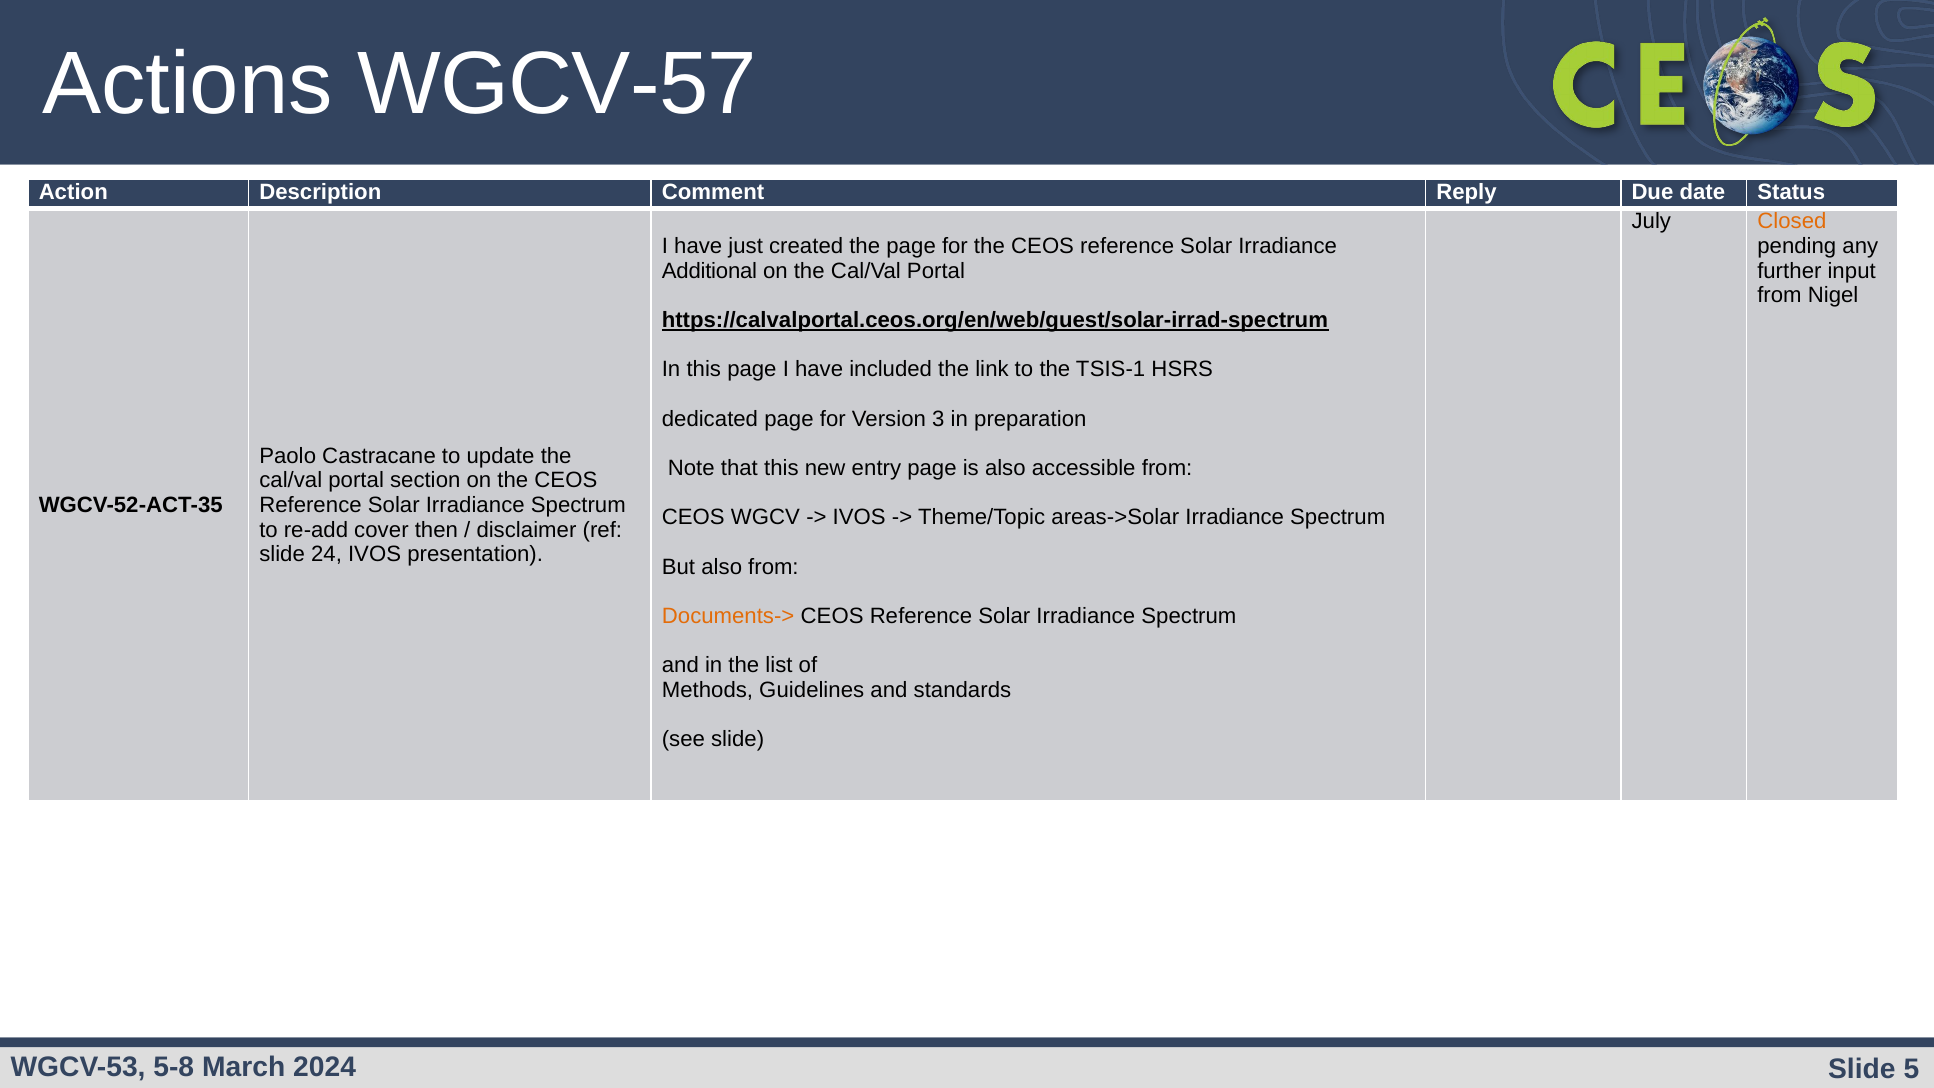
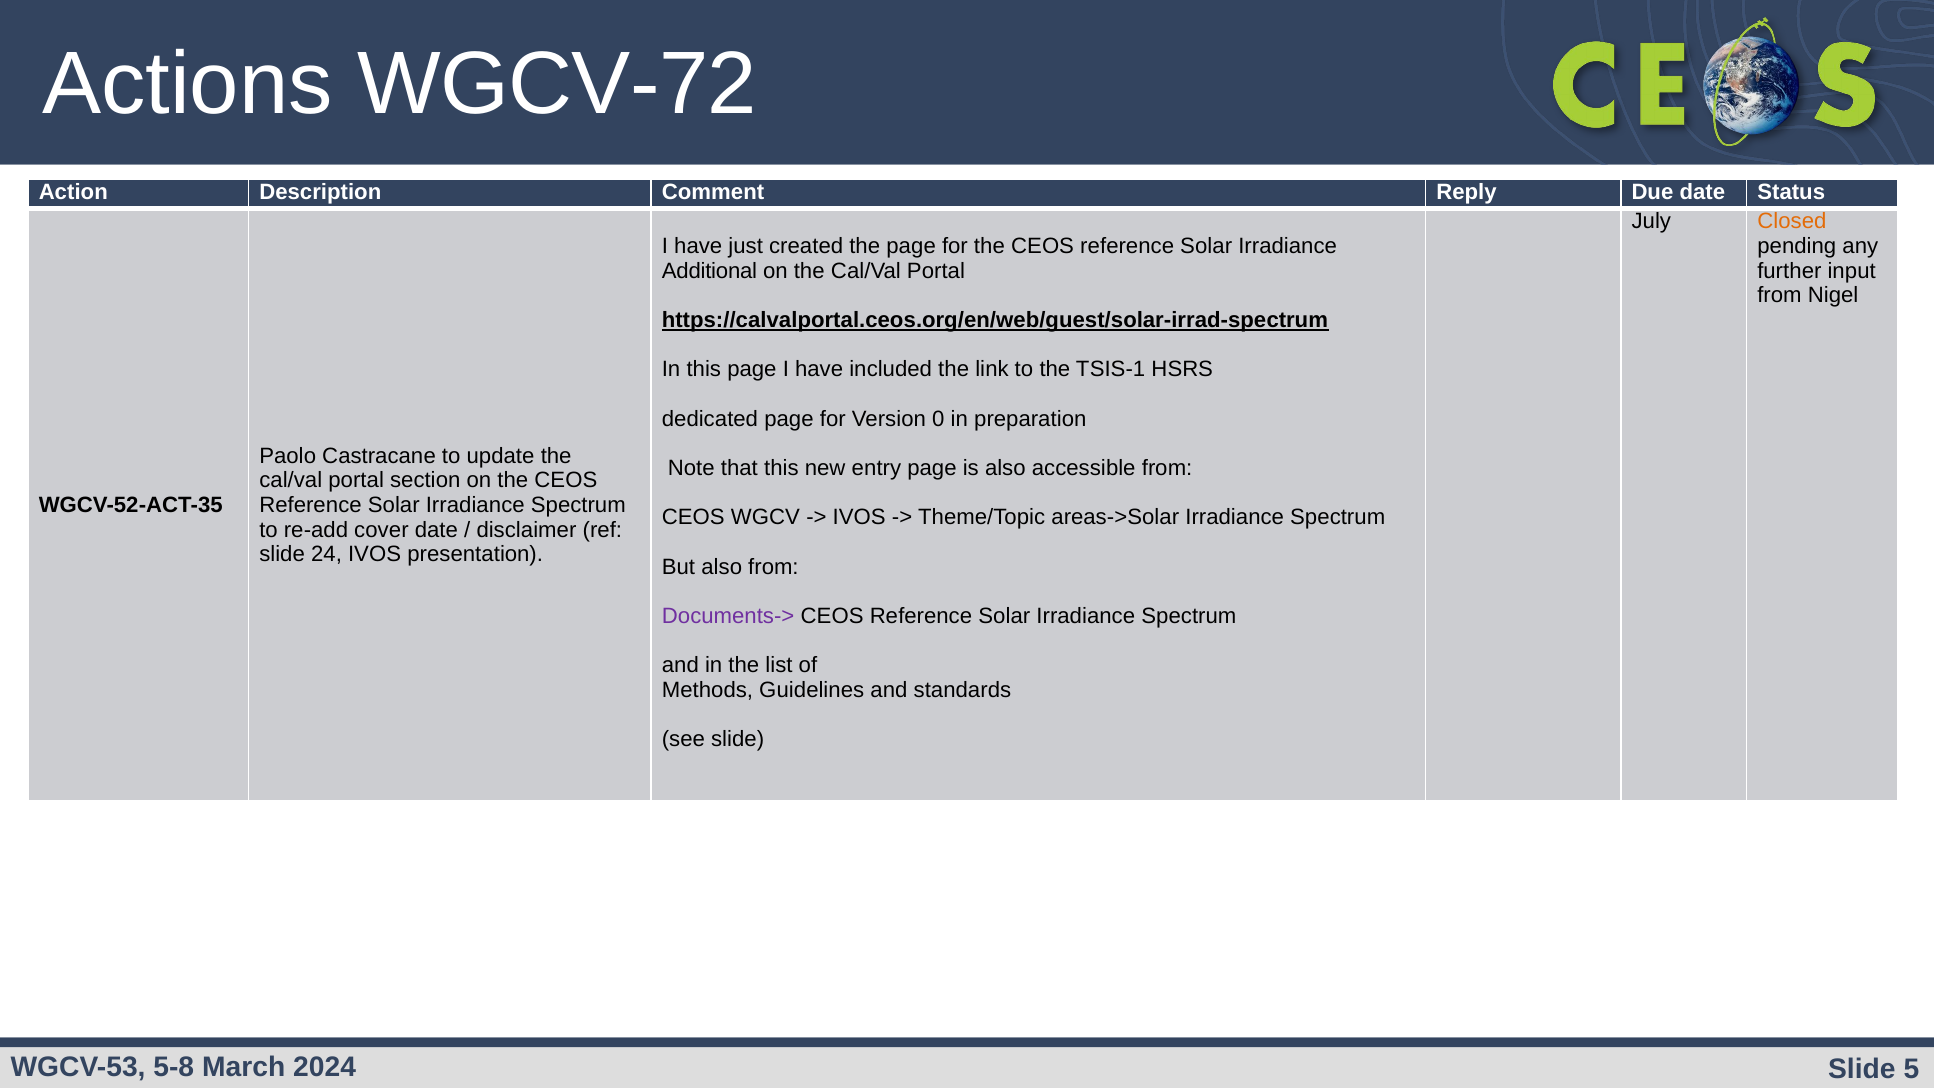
WGCV-57: WGCV-57 -> WGCV-72 (557, 84)
3: 3 -> 0 (938, 419)
cover then: then -> date (436, 530)
Documents-> colour: orange -> purple (728, 616)
